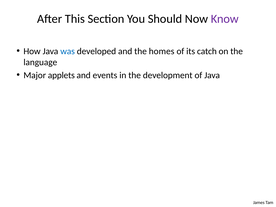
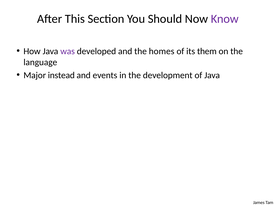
was colour: blue -> purple (68, 51)
catch: catch -> them (207, 51)
applets: applets -> instead (61, 75)
